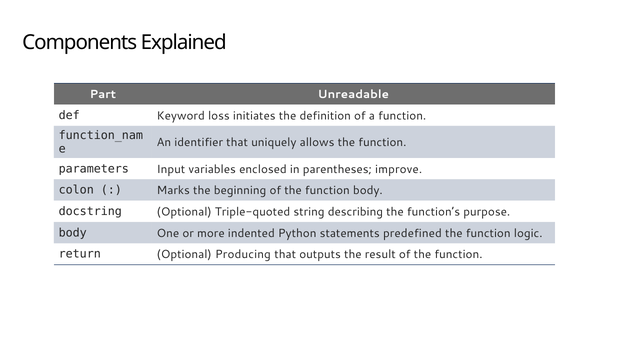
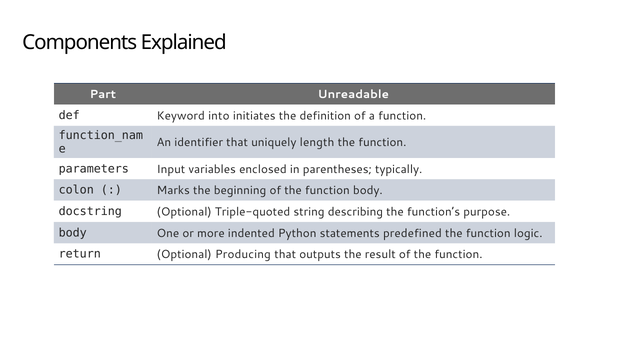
loss: loss -> into (219, 116)
allows: allows -> length (317, 142)
improve: improve -> typically (399, 169)
